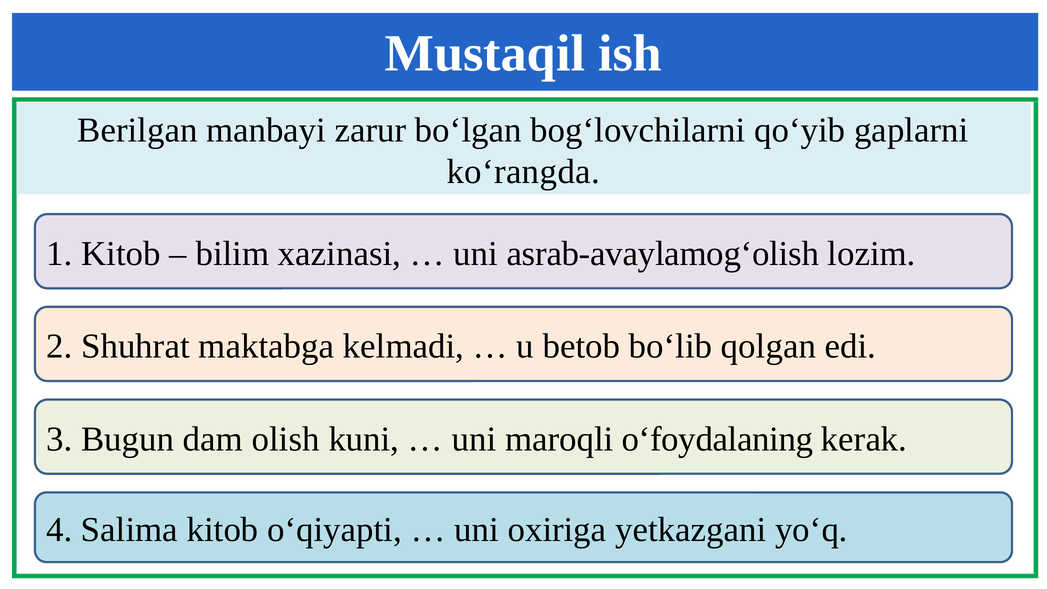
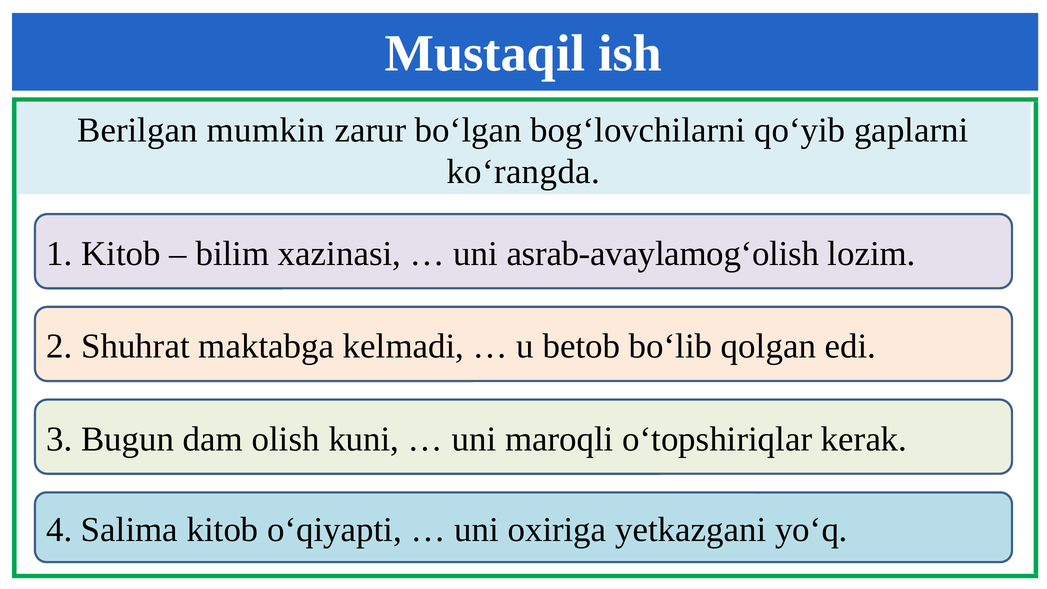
manbayi: manbayi -> mumkin (266, 130)
o‘foydalaning: o‘foydalaning -> o‘topshiriqlar (717, 439)
